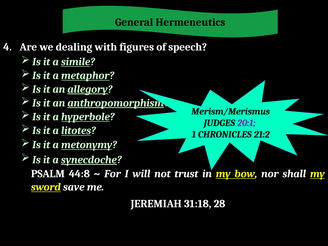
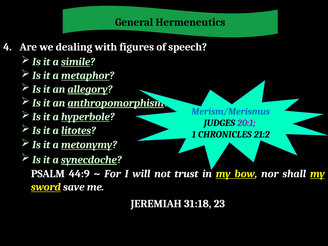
Merism/Merismus colour: black -> blue (231, 112)
44:8: 44:8 -> 44:9 (79, 174)
28: 28 -> 23 (219, 204)
